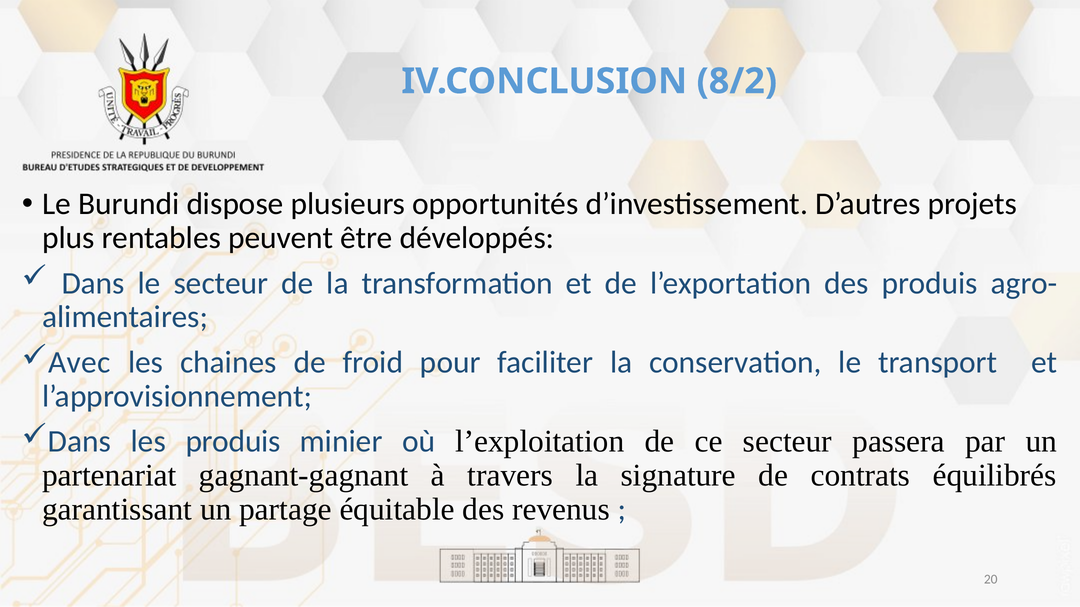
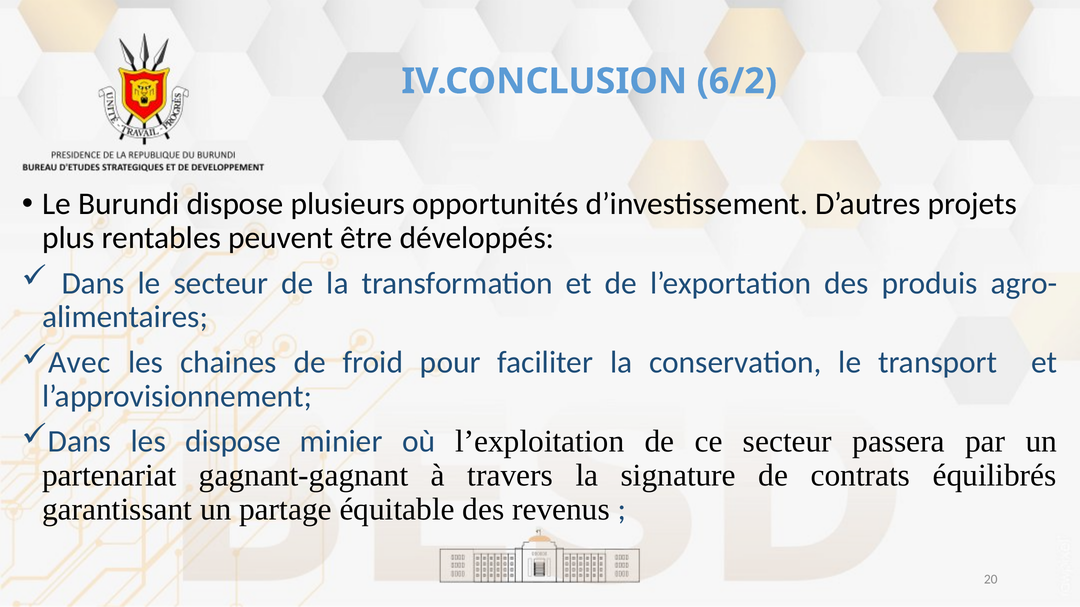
8/2: 8/2 -> 6/2 (737, 81)
les produis: produis -> dispose (233, 442)
